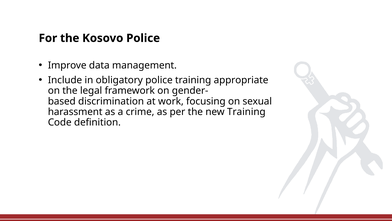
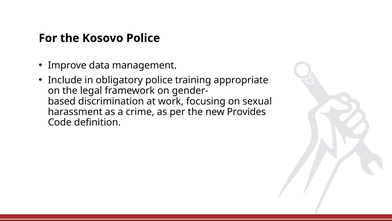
new Training: Training -> Provides (246, 112)
